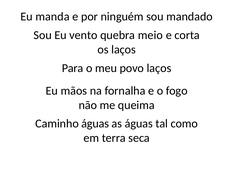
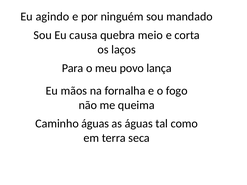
manda: manda -> agindo (52, 17)
vento: vento -> causa (83, 35)
povo laços: laços -> lança (159, 68)
